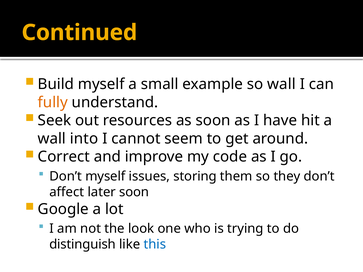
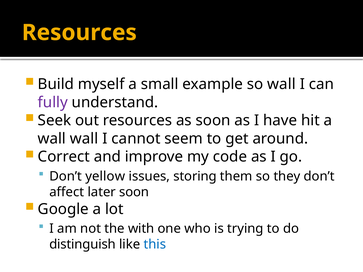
Continued: Continued -> Resources (79, 33)
fully colour: orange -> purple (53, 102)
wall into: into -> wall (84, 139)
Don’t myself: myself -> yellow (105, 176)
look: look -> with (141, 229)
